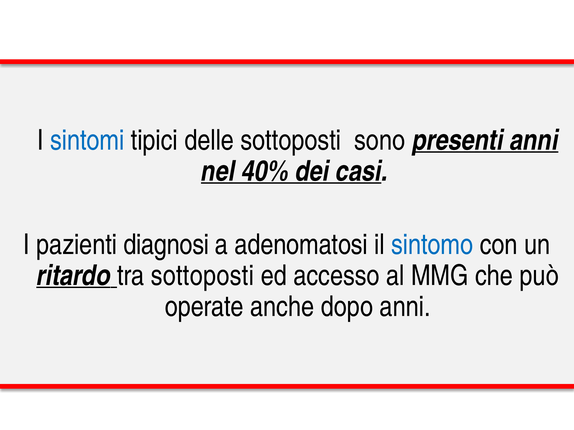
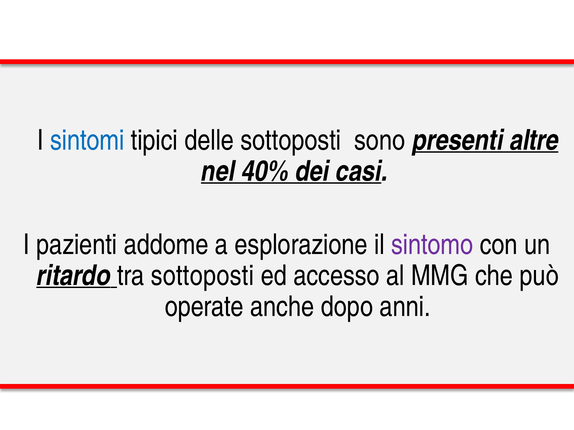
presenti anni: anni -> altre (534, 141)
diagnosi: diagnosi -> addome (166, 245)
adenomatosi: adenomatosi -> esplorazione (301, 245)
sintomo colour: blue -> purple (432, 245)
